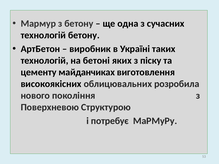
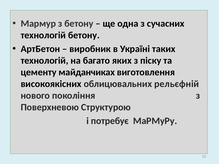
бетоні: бетоні -> багато (96, 61)
розробила: розробила -> рельєфній (177, 84)
